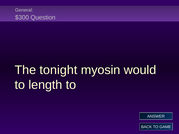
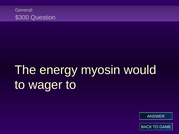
tonight: tonight -> energy (59, 70)
length: length -> wager (45, 85)
